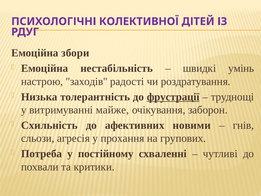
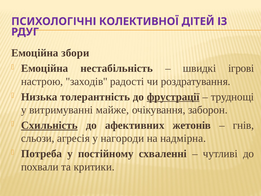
умінь: умінь -> ігрові (241, 68)
Схильність underline: none -> present (49, 125)
новими: новими -> жетонів (192, 125)
прохання: прохання -> нагороди (122, 138)
групових: групових -> надмірна (183, 138)
